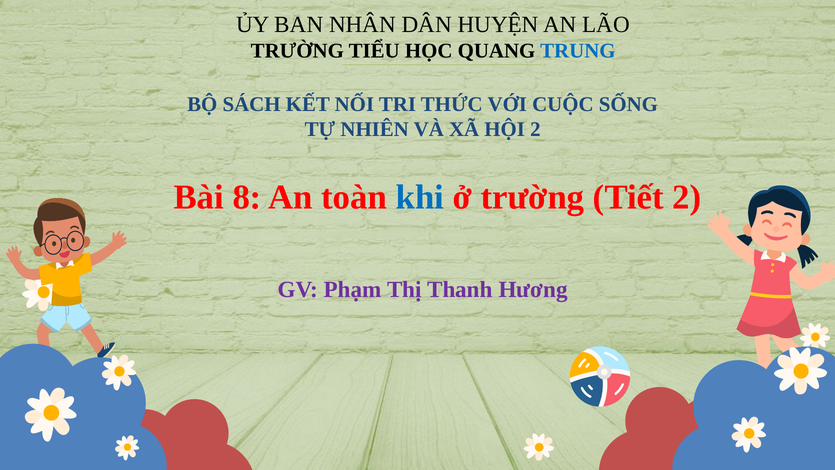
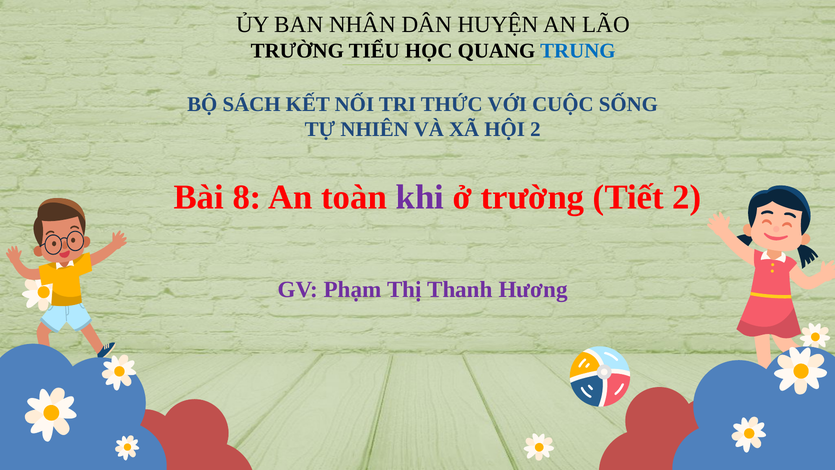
khi colour: blue -> purple (420, 197)
